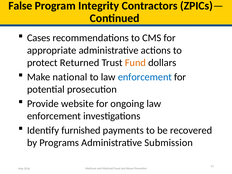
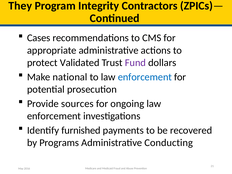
False: False -> They (20, 6)
Returned: Returned -> Validated (80, 63)
Fund colour: orange -> purple (135, 63)
website: website -> sources (77, 104)
Submission: Submission -> Conducting (169, 143)
